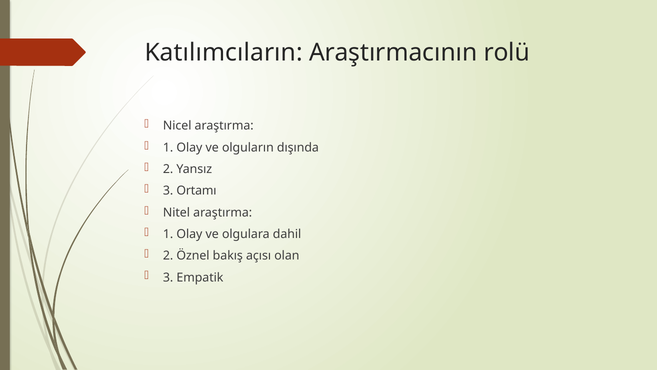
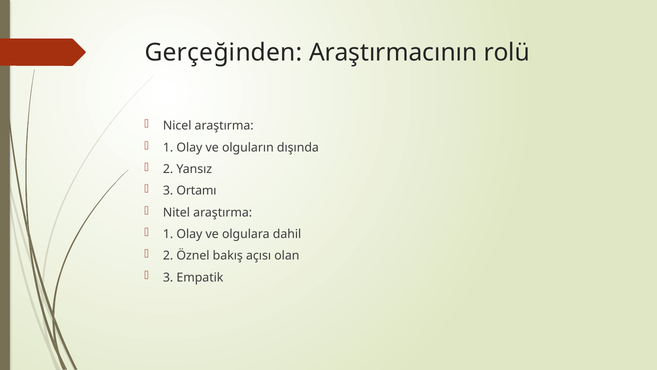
Katılımcıların: Katılımcıların -> Gerçeğinden (224, 53)
